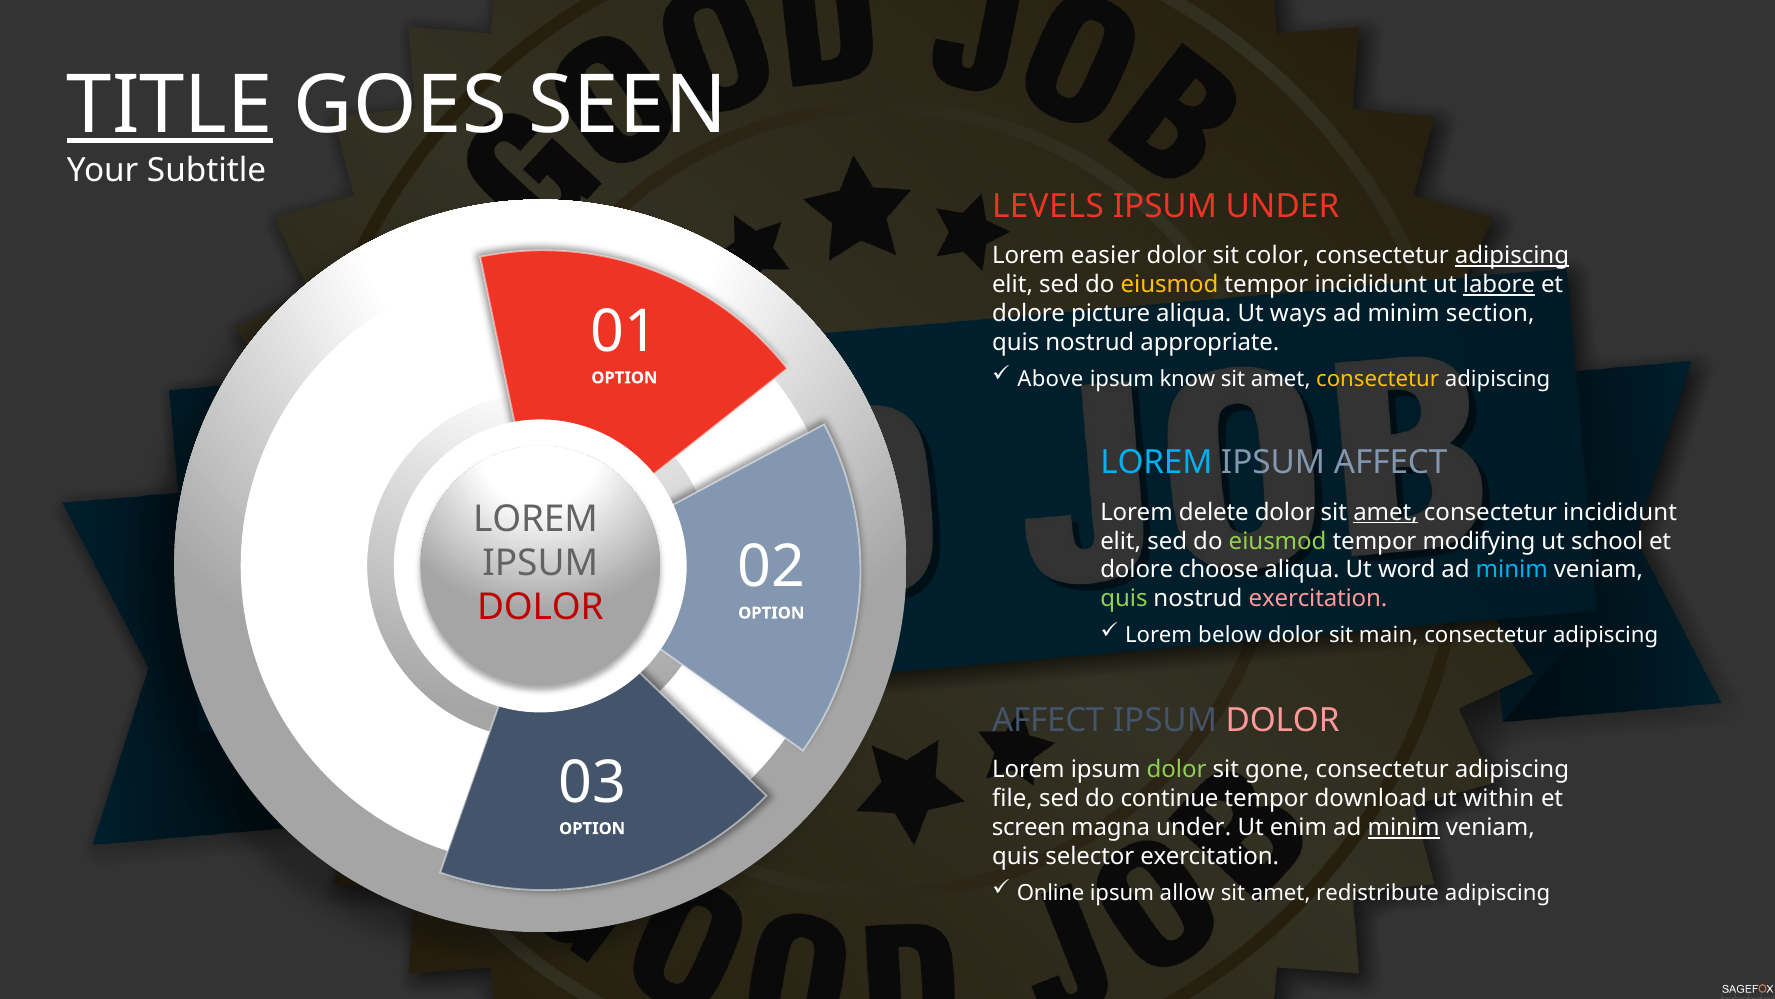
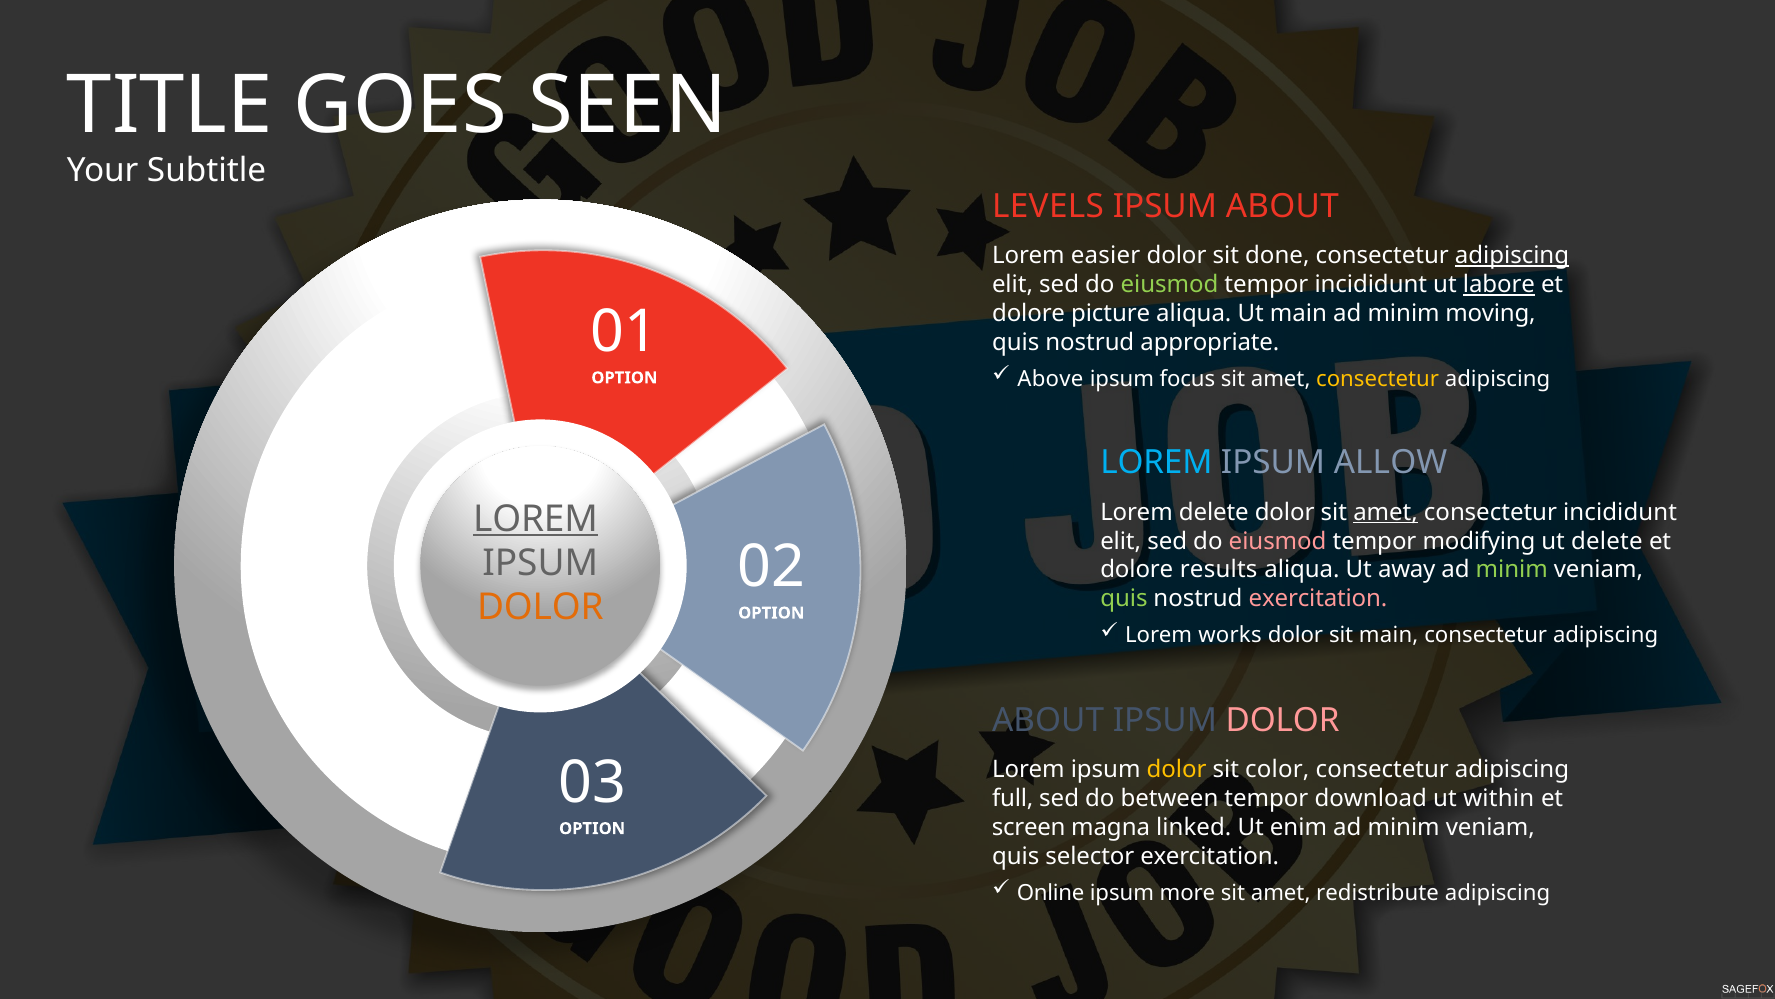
TITLE underline: present -> none (170, 105)
IPSUM UNDER: UNDER -> ABOUT (1282, 206)
color: color -> done (1277, 256)
eiusmod colour: yellow -> light green (1169, 285)
Ut ways: ways -> main (1298, 313)
section: section -> moving (1490, 313)
know: know -> focus (1187, 379)
IPSUM AFFECT: AFFECT -> ALLOW (1391, 463)
LOREM underline: none -> present (536, 519)
eiusmod colour: light green -> pink (1278, 541)
ut school: school -> delete (1607, 541)
choose: choose -> results (1219, 570)
word: word -> away (1407, 570)
minim colour: light blue -> light green (1512, 570)
DOLOR colour: red -> orange (540, 607)
below: below -> works (1230, 635)
AFFECT: AFFECT -> ABOUT (1048, 720)
dolor colour: light green -> yellow (1177, 769)
gone: gone -> color (1277, 769)
file: file -> full (1013, 798)
continue: continue -> between (1169, 798)
magna under: under -> linked (1194, 827)
minim underline: present -> none (1404, 827)
allow: allow -> more (1187, 893)
